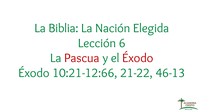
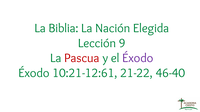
6: 6 -> 9 (122, 43)
Éxodo colour: red -> purple (138, 58)
10:21-12:66: 10:21-12:66 -> 10:21-12:61 (85, 73)
46-13: 46-13 -> 46-40 (170, 73)
